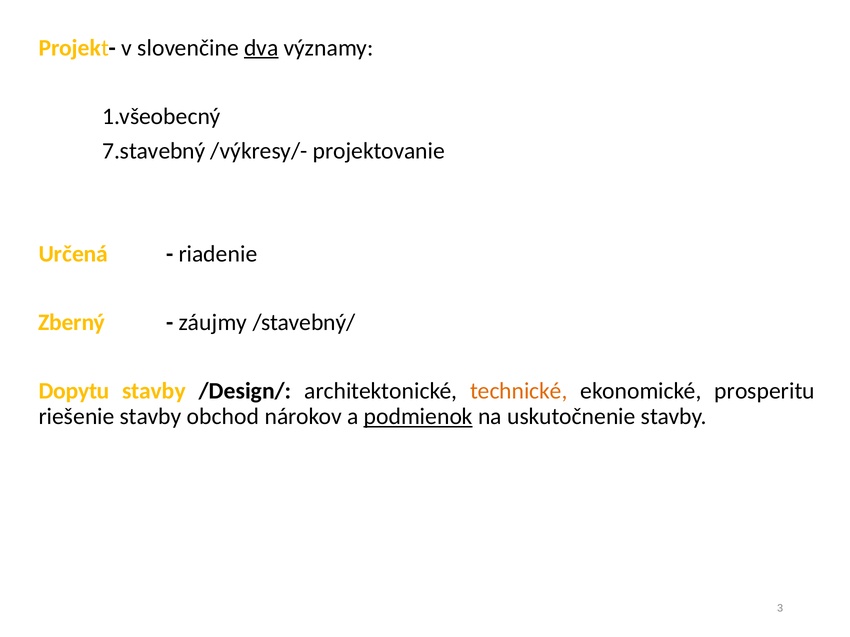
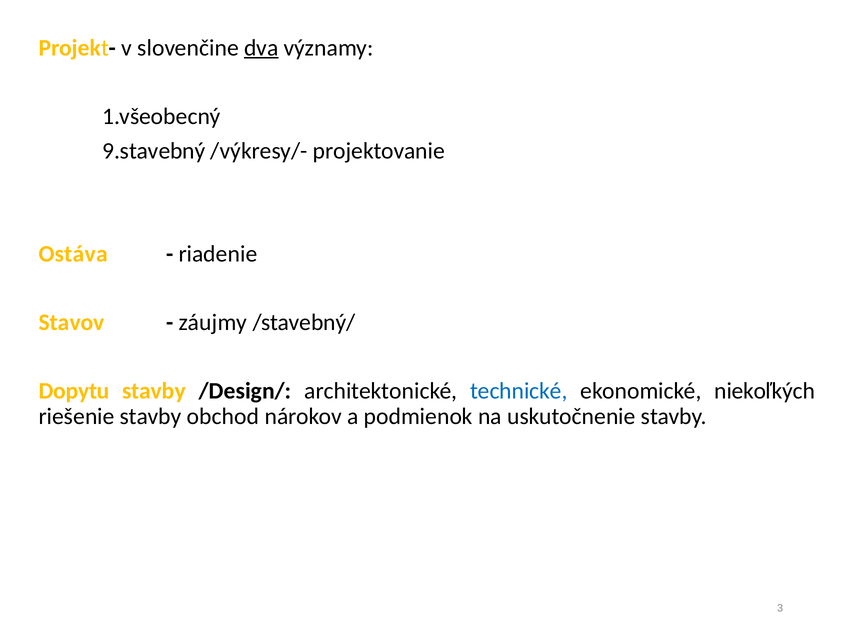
7.stavebný: 7.stavebný -> 9.stavebný (154, 151)
Určená: Určená -> Ostáva (73, 254)
Zberný: Zberný -> Stavov (72, 323)
technické colour: orange -> blue (519, 391)
prosperitu: prosperitu -> niekoľkých (765, 391)
podmienok underline: present -> none (418, 417)
